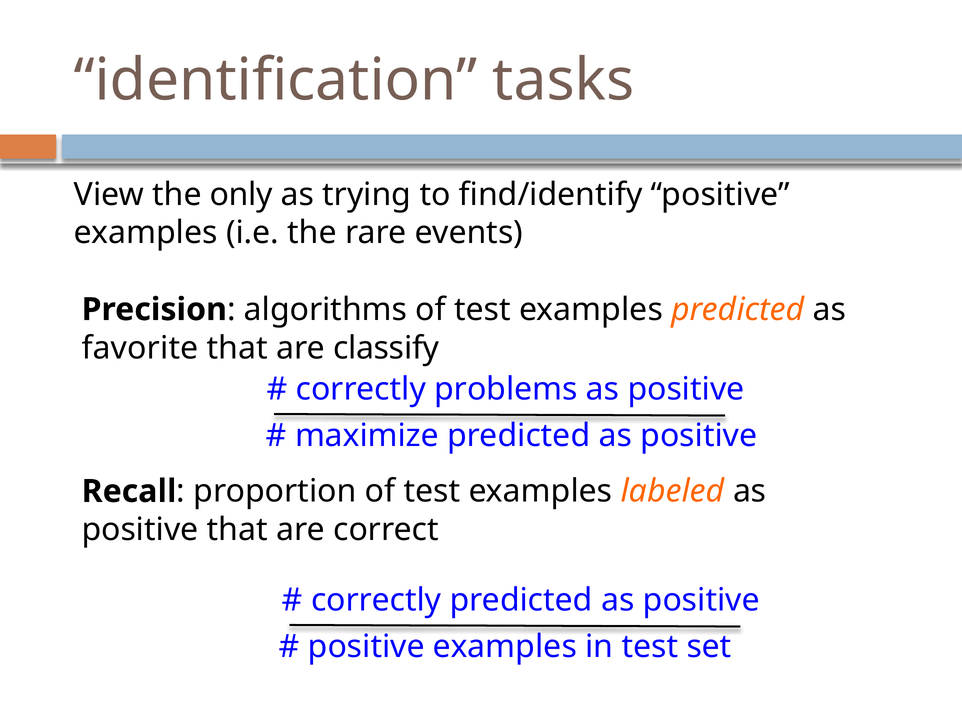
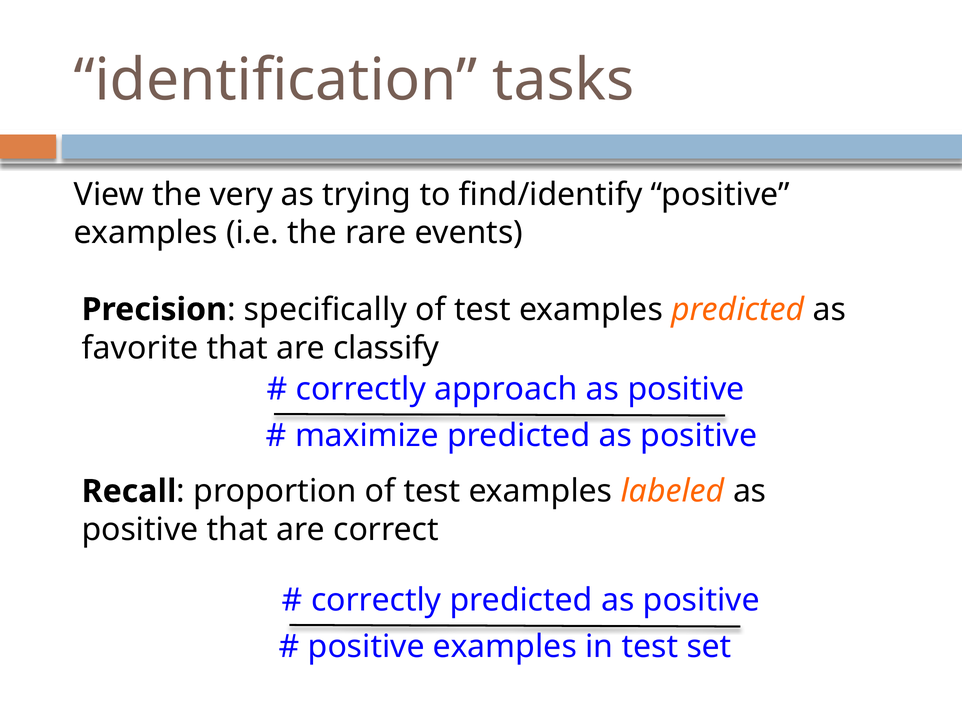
only: only -> very (241, 195)
algorithms: algorithms -> specifically (325, 310)
problems: problems -> approach (506, 390)
